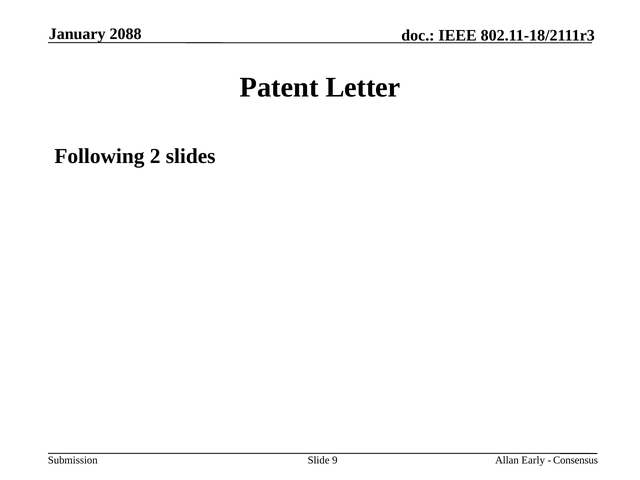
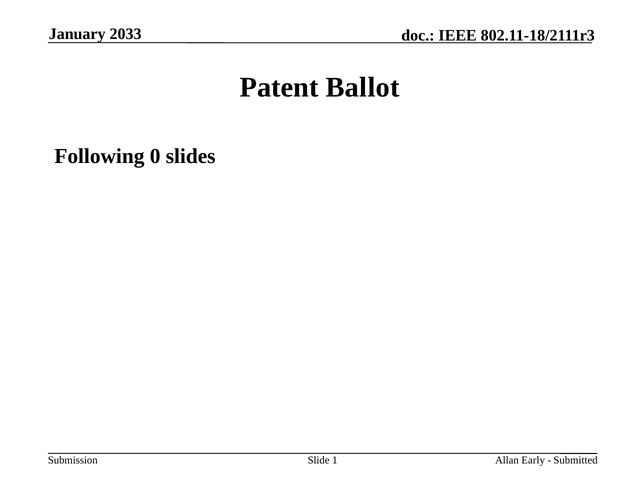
2088: 2088 -> 2033 (126, 34)
Letter: Letter -> Ballot (363, 87)
2: 2 -> 0 (155, 156)
9: 9 -> 1 (335, 460)
Consensus: Consensus -> Submitted (576, 460)
